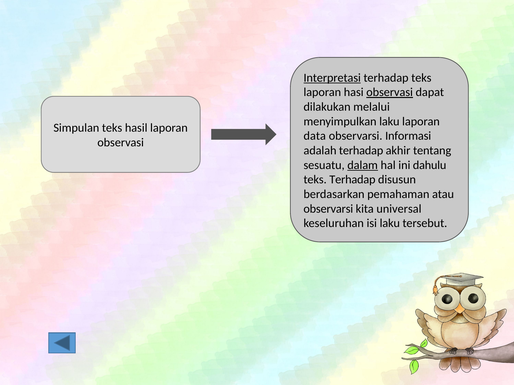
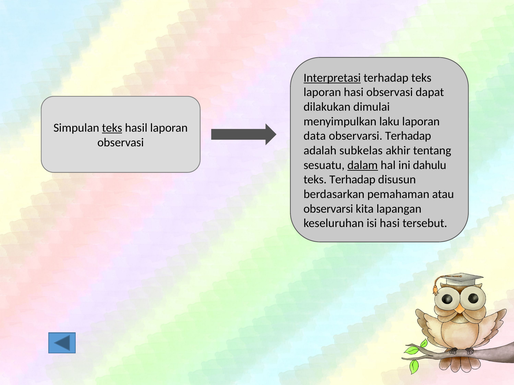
observasi underline: present -> none (390, 92)
melalui: melalui -> dimulai (372, 107)
teks underline: none -> present (112, 128)
observarsi Informasi: Informasi -> Terhadap (408, 136)
adalah terhadap: terhadap -> subkelas (361, 151)
universal: universal -> lapangan (399, 209)
isi laku: laku -> hasi (390, 224)
